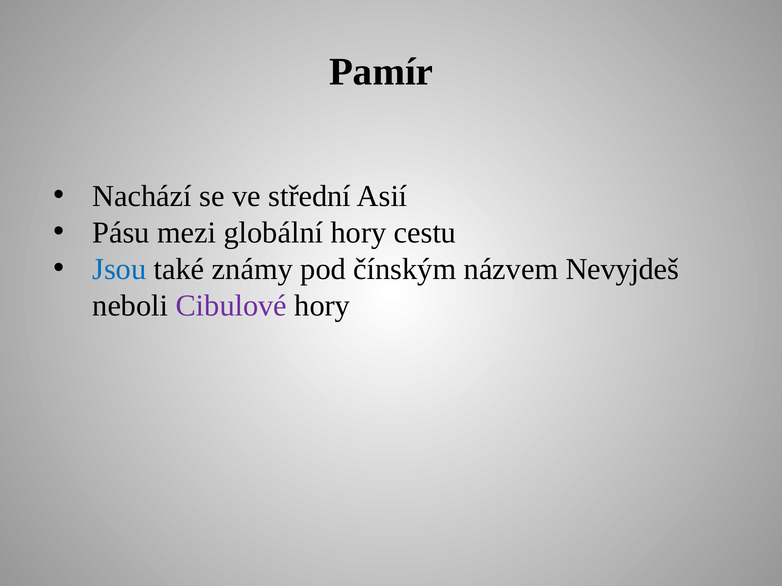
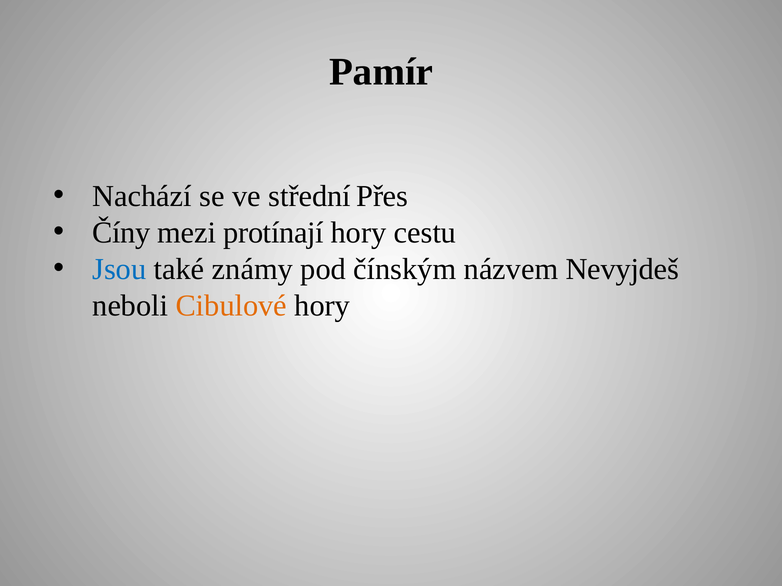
Asií: Asií -> Přes (382, 196)
Pásu: Pásu -> Číny (121, 233)
globální: globální -> protínají (274, 233)
Cibulové colour: purple -> orange (231, 306)
